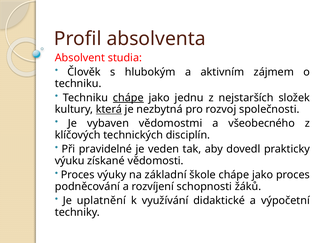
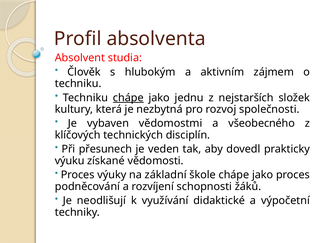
která underline: present -> none (109, 109)
pravidelné: pravidelné -> přesunech (105, 149)
uplatnění: uplatnění -> neodlišují (101, 201)
